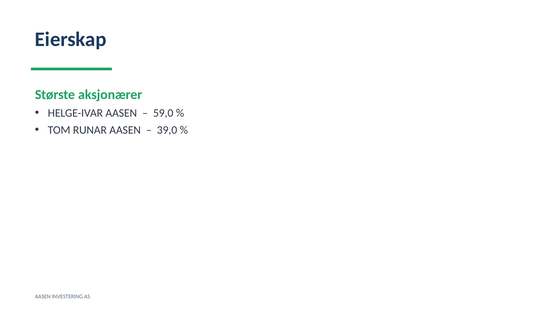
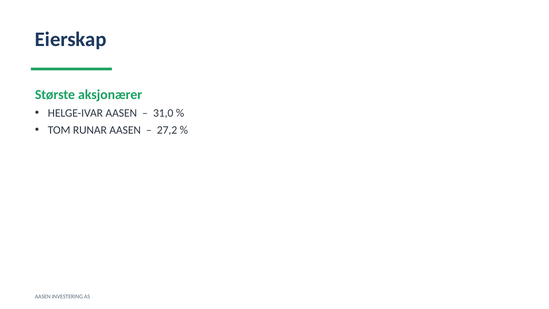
59,0: 59,0 -> 31,0 (163, 113)
39,0: 39,0 -> 27,2 (167, 130)
